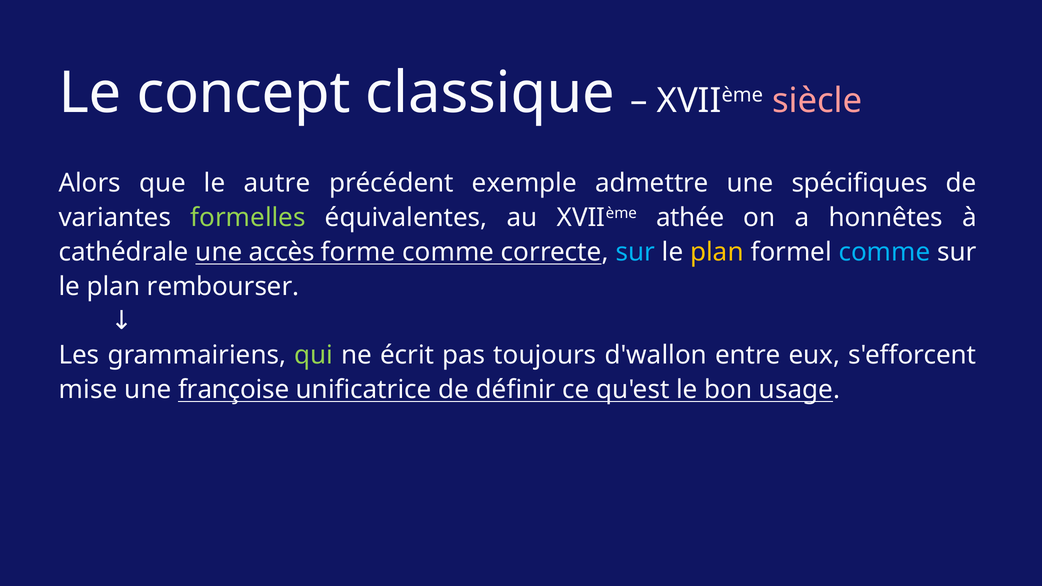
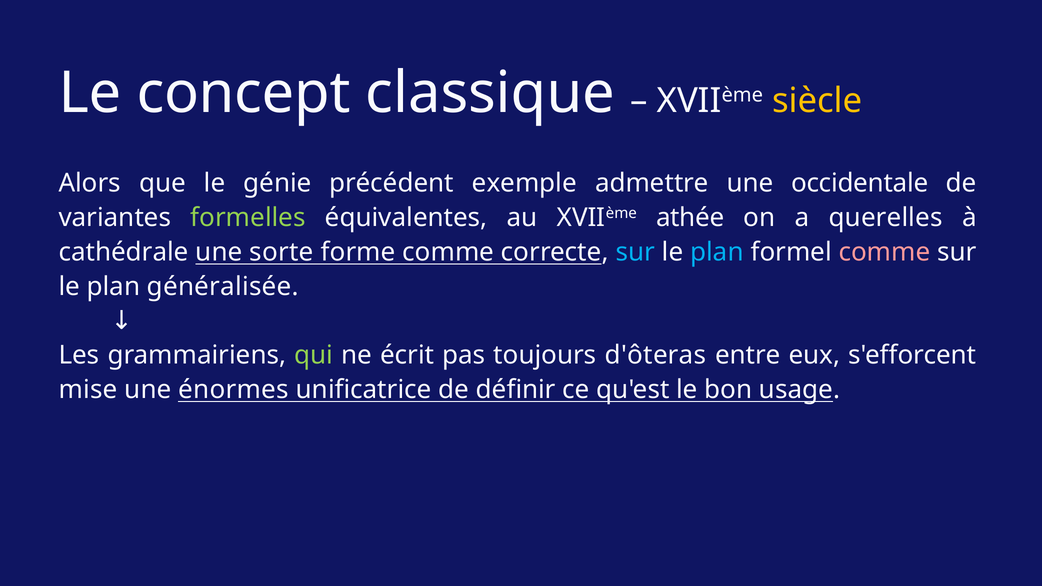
siècle colour: pink -> yellow (817, 101)
autre: autre -> génie (277, 183)
spécifiques: spécifiques -> occidentale (860, 183)
honnêtes: honnêtes -> querelles (886, 218)
accès: accès -> sorte (282, 252)
plan colour: yellow -> light blue (717, 252)
comme colour: light blue -> pink (885, 252)
rembourser: rembourser -> généralisée (223, 287)
d'wallon: d'wallon -> d'ôteras (656, 355)
françoise: françoise -> énormes (233, 390)
